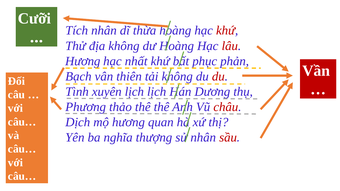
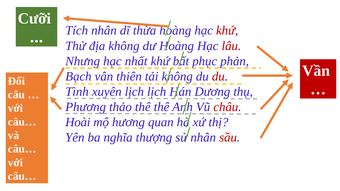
Hương: Hương -> Nhưng (83, 61)
Dịch: Dịch -> Hoài (78, 122)
